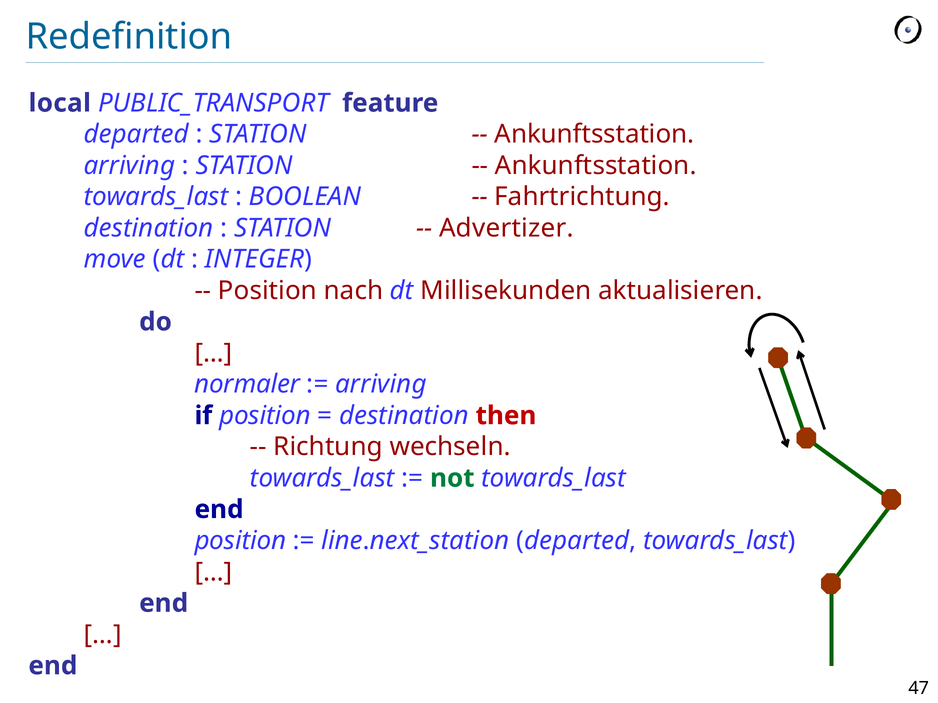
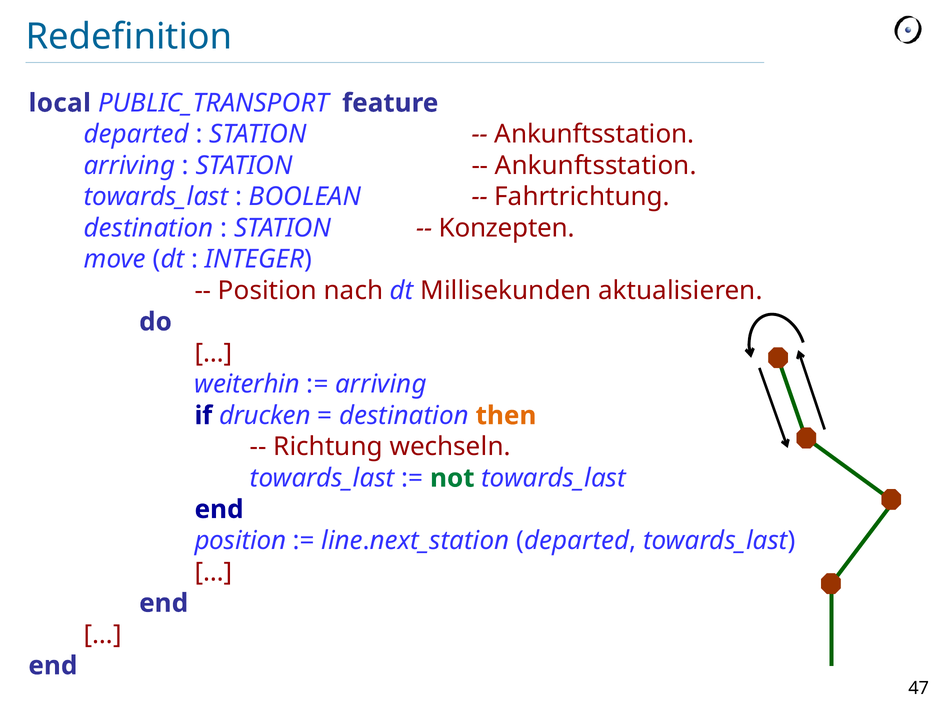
Advertizer: Advertizer -> Konzepten (507, 228)
normaler: normaler -> weiterhin (247, 385)
if position: position -> drucken (265, 416)
then colour: red -> orange (506, 416)
